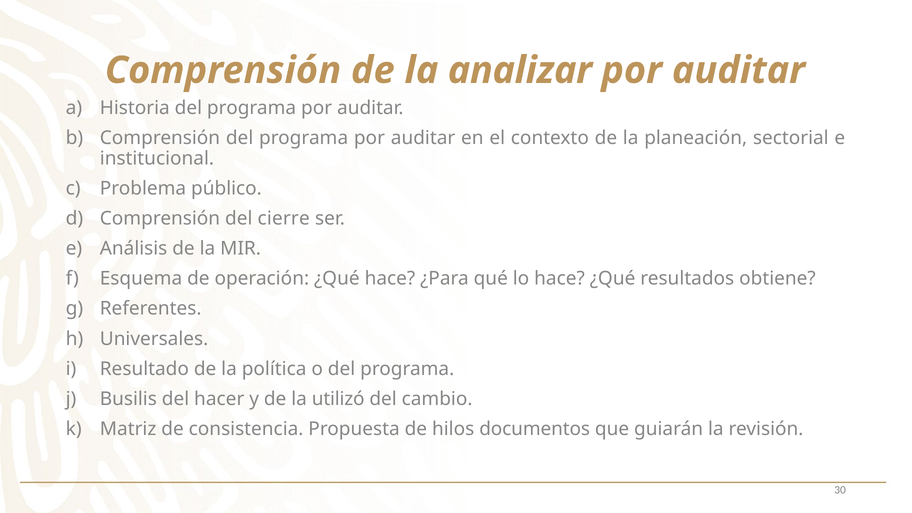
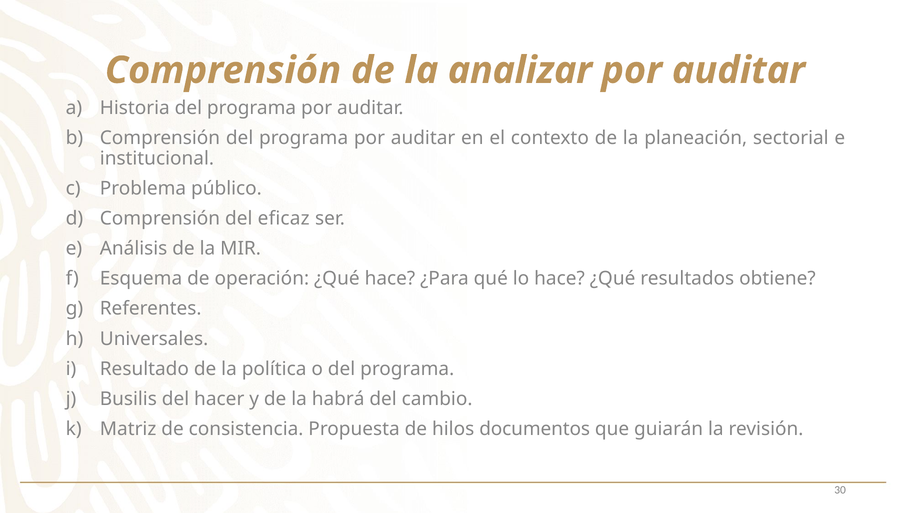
cierre: cierre -> eficaz (284, 219)
utilizó: utilizó -> habrá (338, 399)
